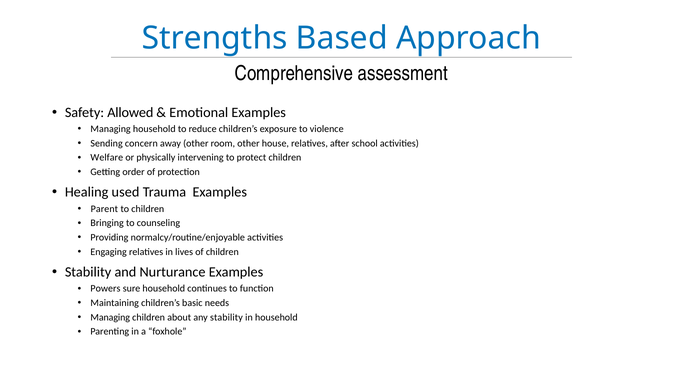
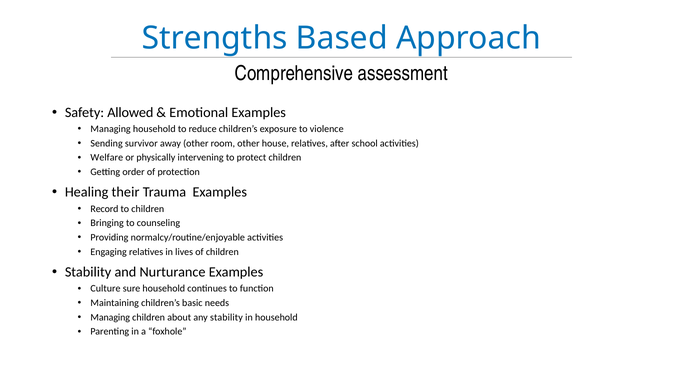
concern: concern -> survivor (141, 143)
used: used -> their (126, 192)
Parent: Parent -> Record (104, 209)
Powers: Powers -> Culture (105, 289)
